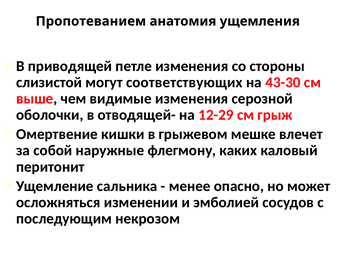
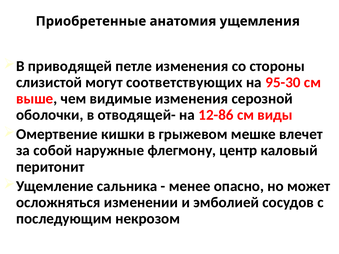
Пропотеванием: Пропотеванием -> Приобретенные (91, 21)
43-30: 43-30 -> 95-30 (283, 83)
12-29: 12-29 -> 12-86 (216, 115)
грыж: грыж -> виды (275, 115)
каких: каких -> центр (238, 151)
